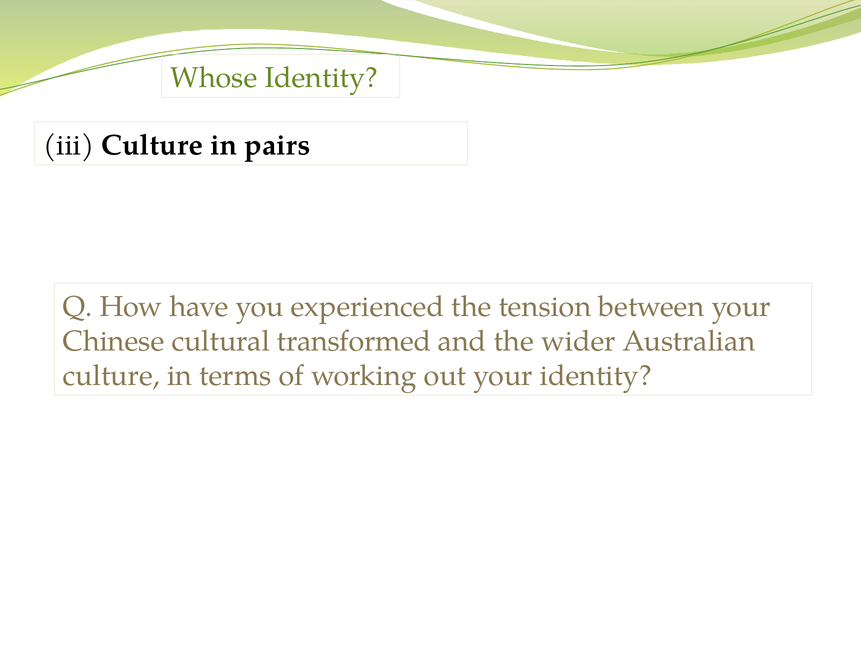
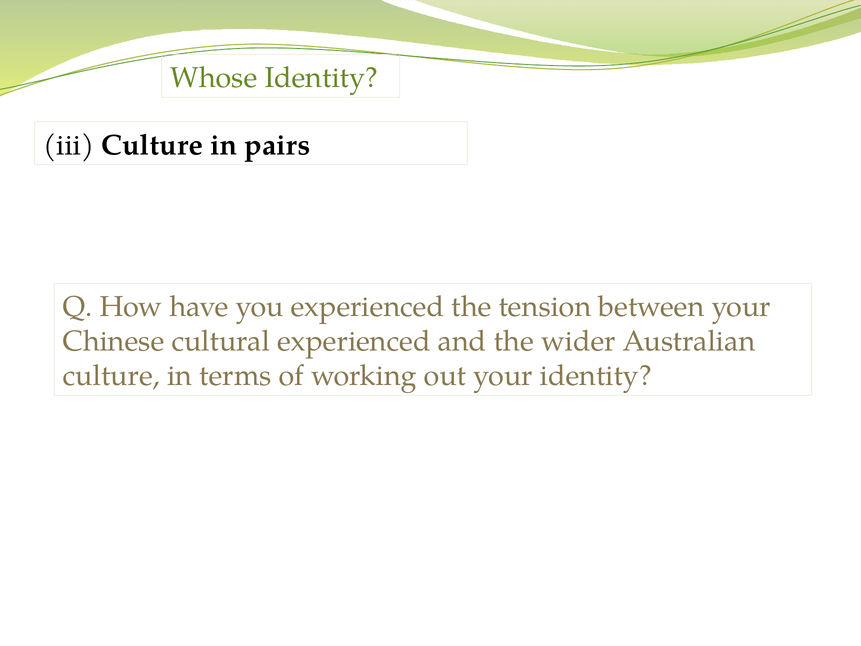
cultural transformed: transformed -> experienced (354, 341)
